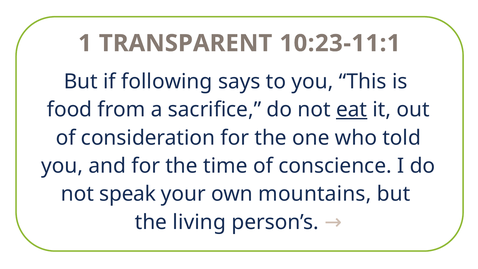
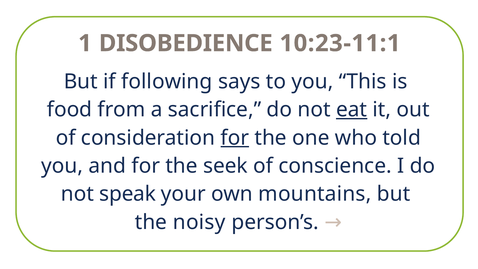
TRANSPARENT: TRANSPARENT -> DISOBEDIENCE (186, 43)
for underline: none -> present (235, 138)
time: time -> seek (225, 166)
living: living -> noisy (199, 222)
